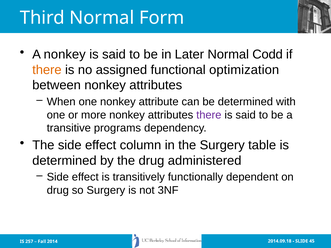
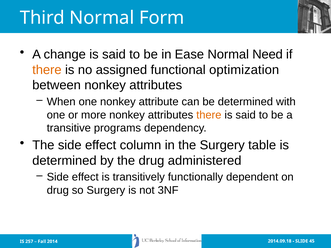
A nonkey: nonkey -> change (65, 54)
Later: Later -> Ease (189, 54)
Codd: Codd -> Need (268, 54)
there colour: purple -> orange (209, 115)
